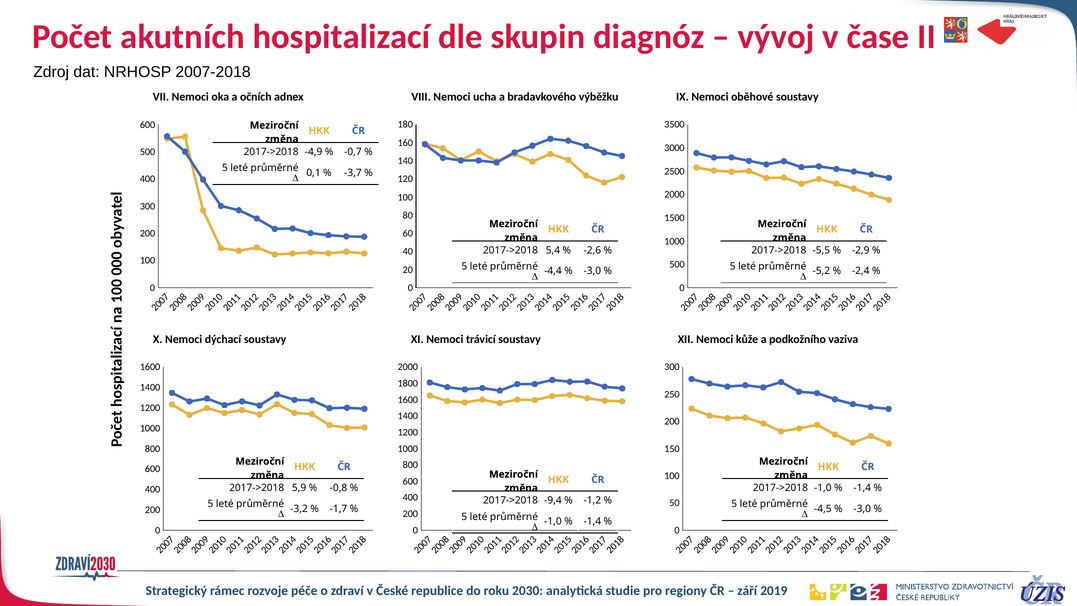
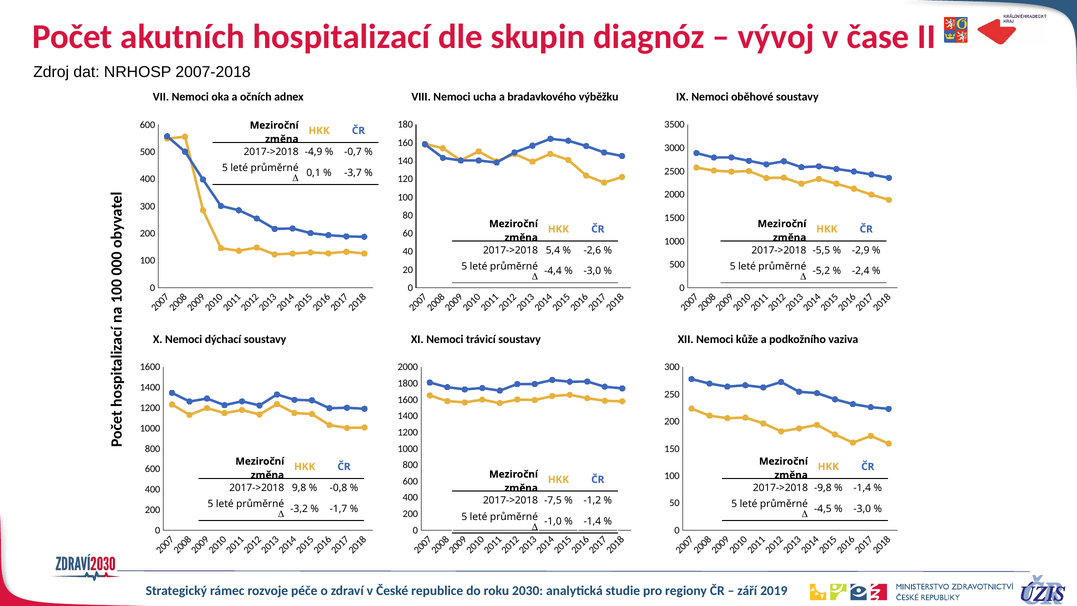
5,9: 5,9 -> 9,8 (299, 488)
2017->2018 -1,0: -1,0 -> -9,8 (823, 488)
-9,4: -9,4 -> -7,5 (553, 500)
